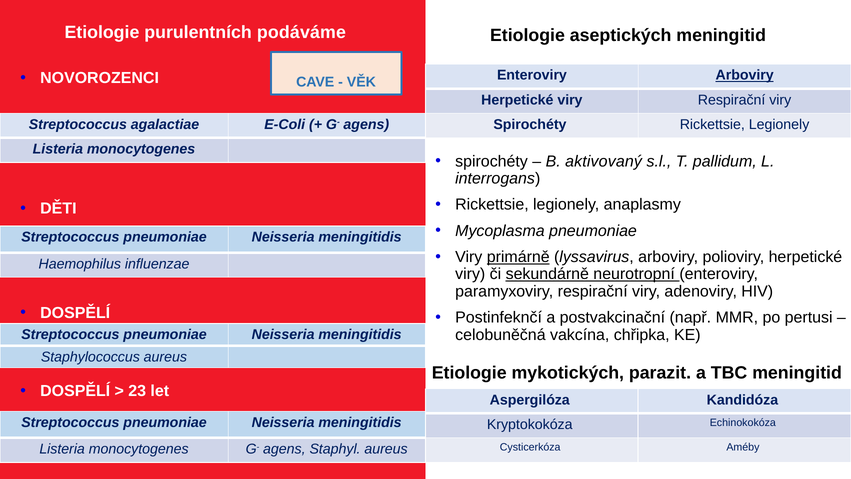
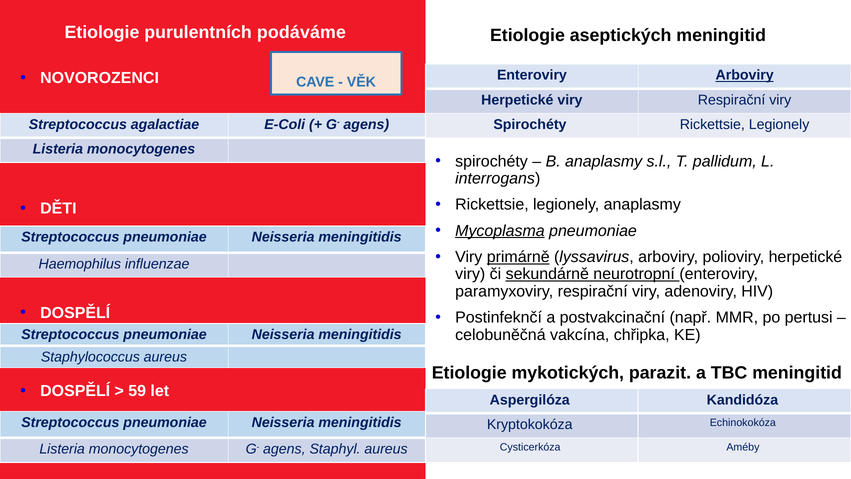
B aktivovaný: aktivovaný -> anaplasmy (604, 161)
Mycoplasma underline: none -> present (500, 231)
23: 23 -> 59 (137, 391)
